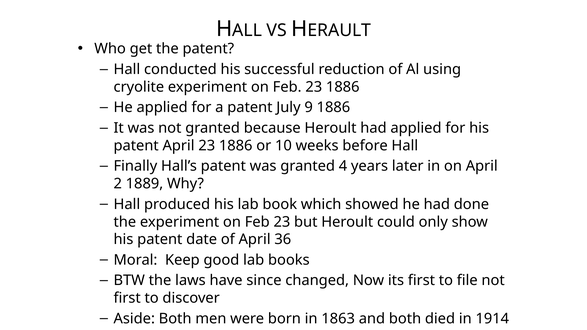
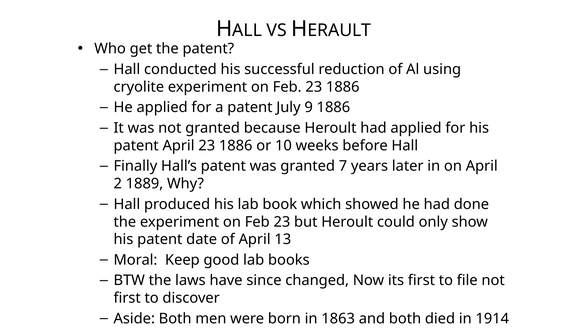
4: 4 -> 7 (343, 166)
36: 36 -> 13 (283, 240)
